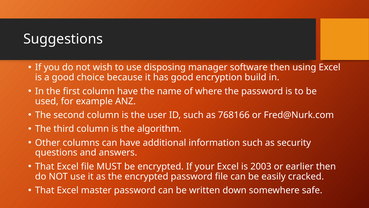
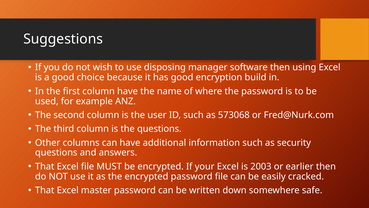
768166: 768166 -> 573068 (234, 115)
the algorithm: algorithm -> questions (159, 129)
